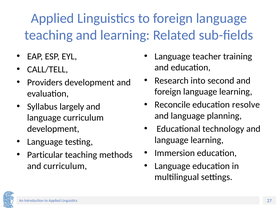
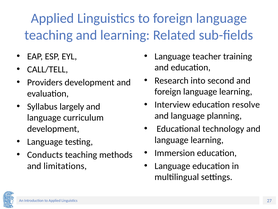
Reconcile: Reconcile -> Interview (172, 104)
Particular: Particular -> Conducts (45, 154)
and curriculum: curriculum -> limitations (65, 166)
